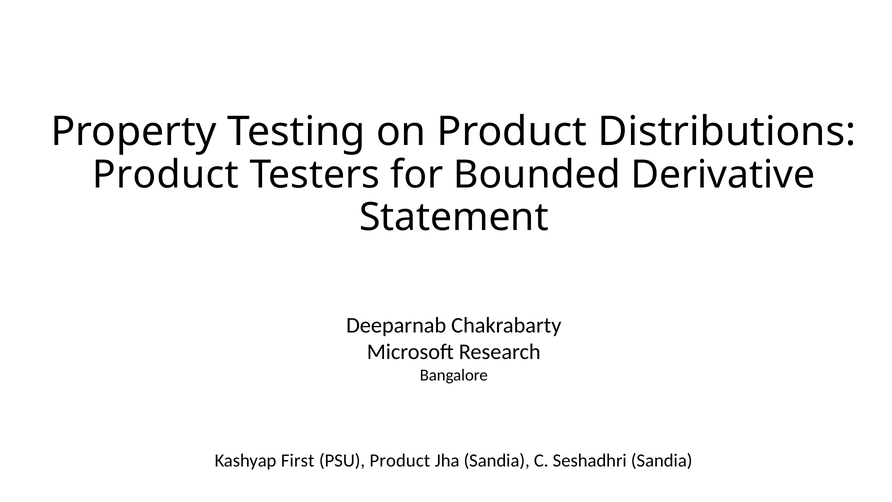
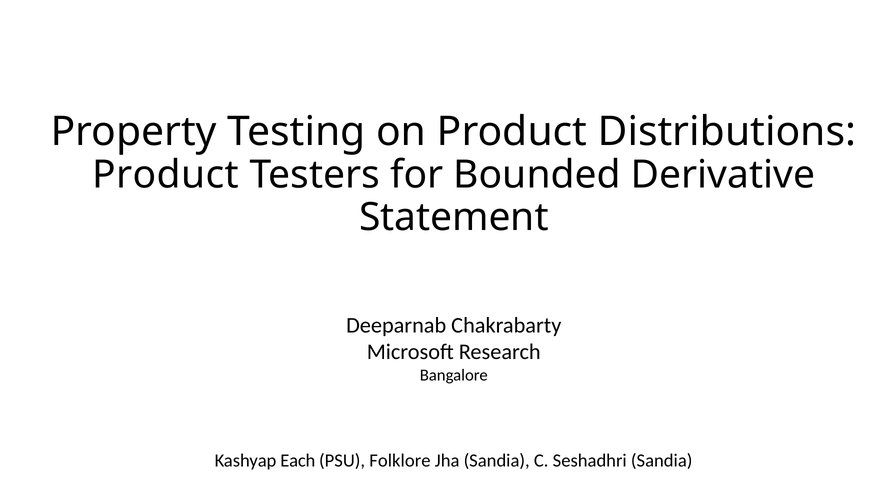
First: First -> Each (298, 460)
PSU Product: Product -> Folklore (400, 460)
